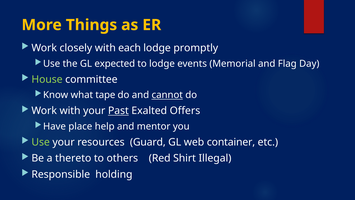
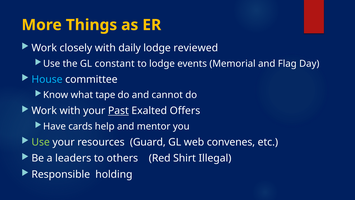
each: each -> daily (130, 48)
promptly: promptly -> reviewed (196, 48)
expected: expected -> constant (115, 64)
House colour: light green -> light blue (47, 79)
cannot underline: present -> none (167, 95)
place: place -> cards (80, 126)
container: container -> convenes (231, 142)
thereto: thereto -> leaders (73, 158)
